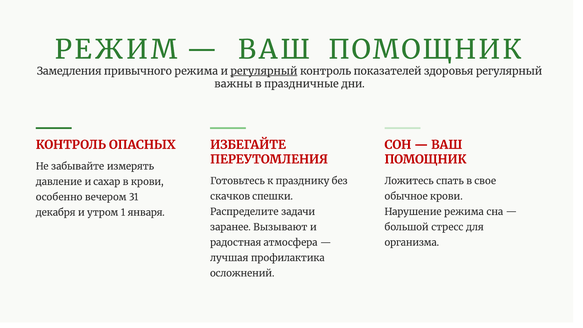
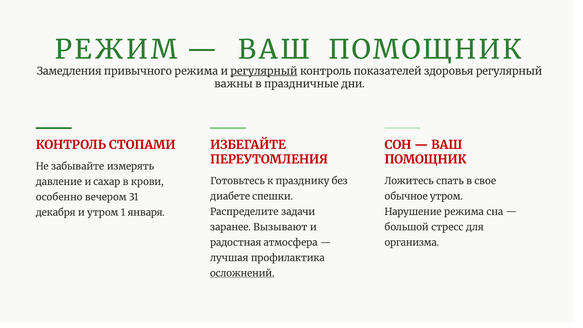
ОПАСНЫХ: ОПАСНЫХ -> СТОПАМИ (142, 145)
скачков: скачков -> диабете (230, 196)
обычное крови: крови -> утром (446, 196)
осложнений underline: none -> present (242, 273)
